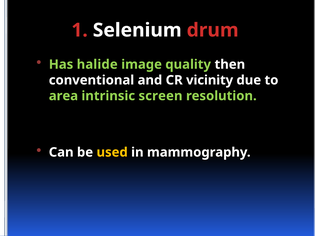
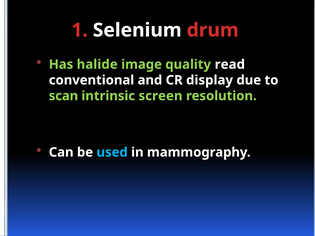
then: then -> read (230, 64)
vicinity: vicinity -> display (210, 80)
area: area -> scan (63, 96)
used colour: yellow -> light blue (112, 152)
